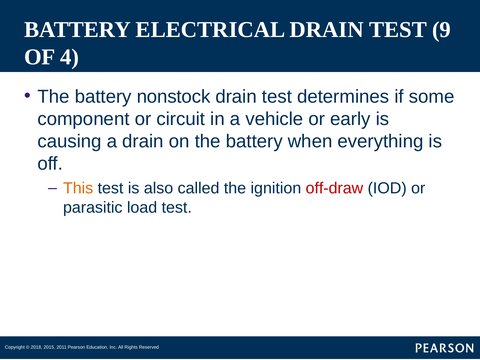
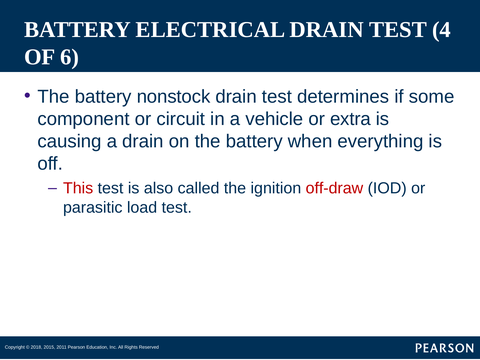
9: 9 -> 4 (442, 30)
4: 4 -> 6 (70, 57)
early: early -> extra (351, 119)
This colour: orange -> red (78, 188)
